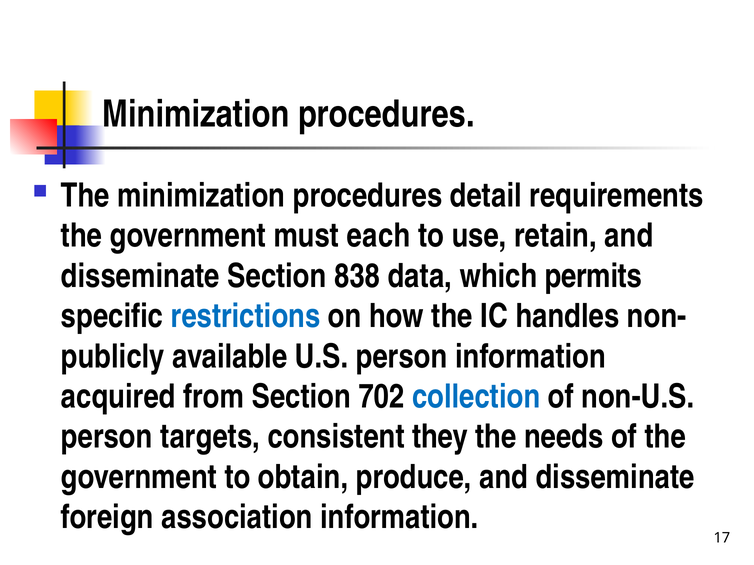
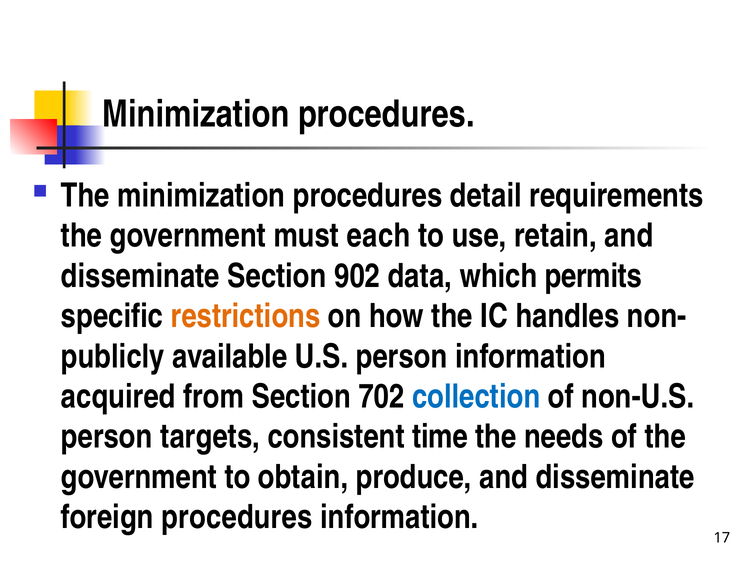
838: 838 -> 902 (357, 276)
restrictions colour: blue -> orange (246, 317)
they: they -> time (440, 437)
foreign association: association -> procedures (237, 518)
